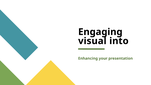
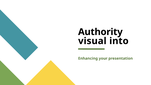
Engaging: Engaging -> Authority (100, 32)
